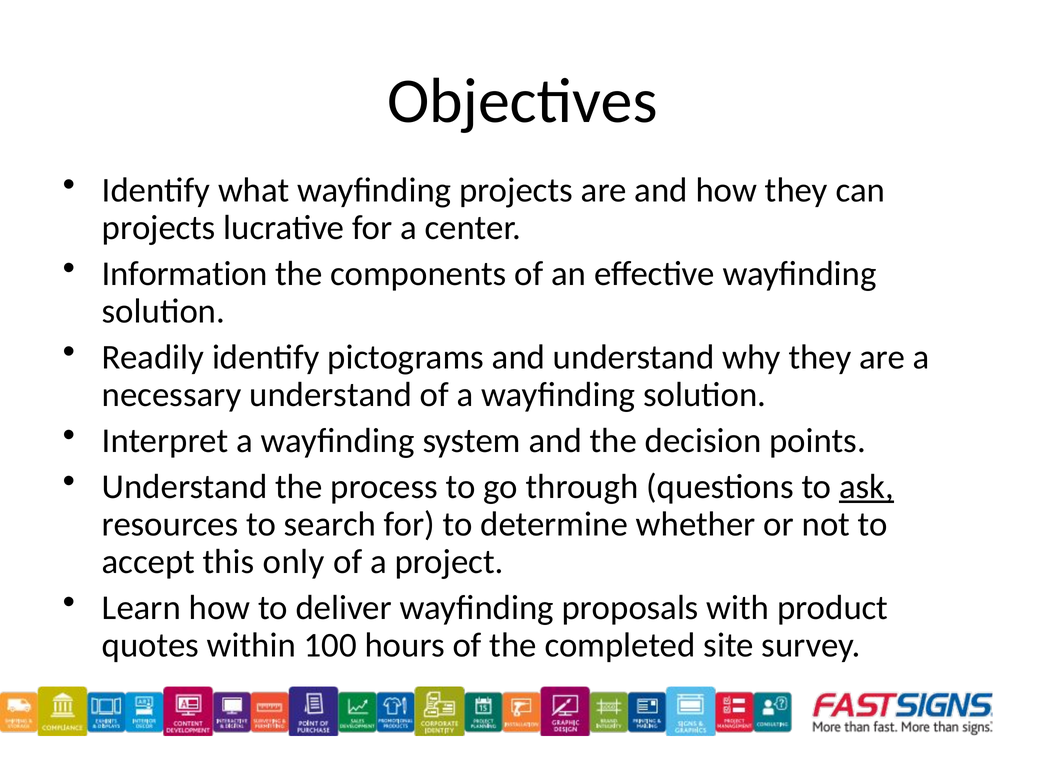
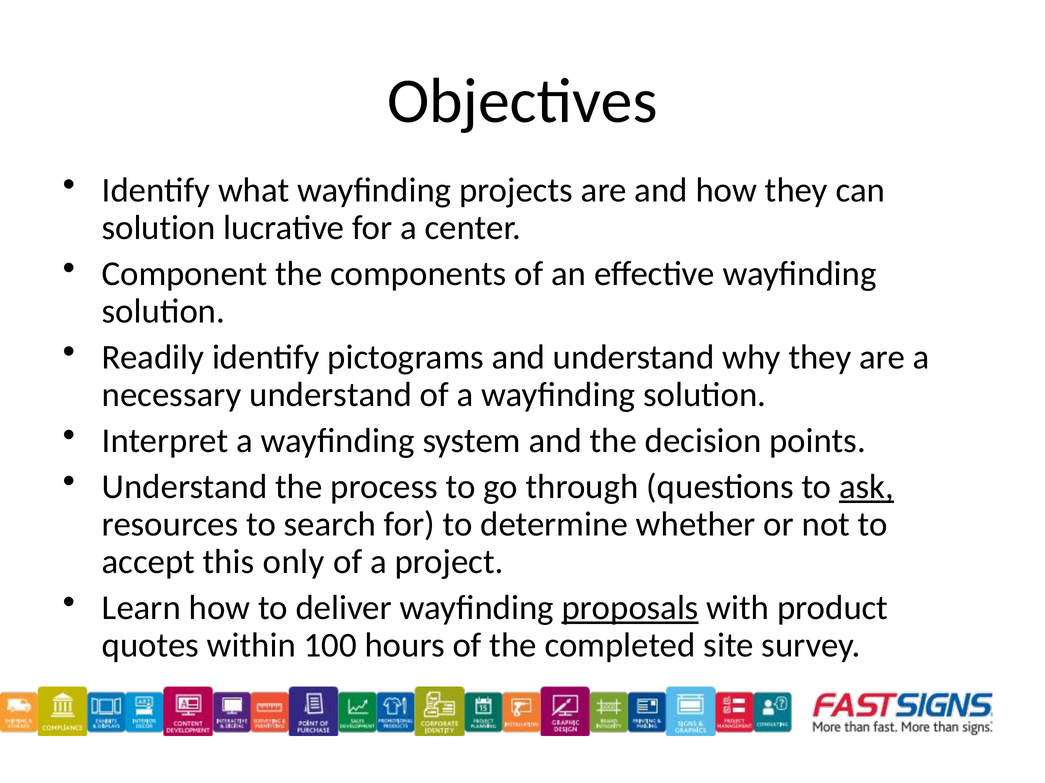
projects: projects -> solution (159, 228)
Information: Information -> Component (185, 274)
proposals underline: none -> present (630, 608)
